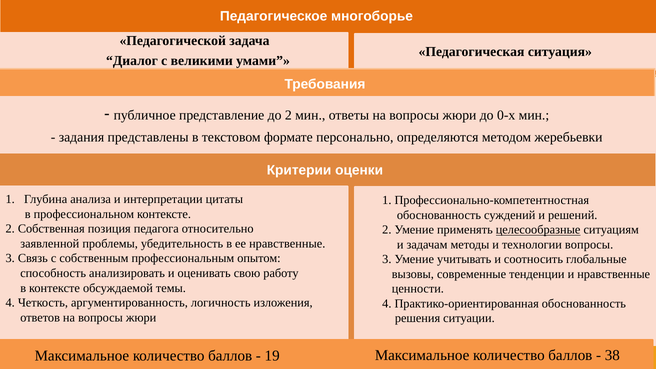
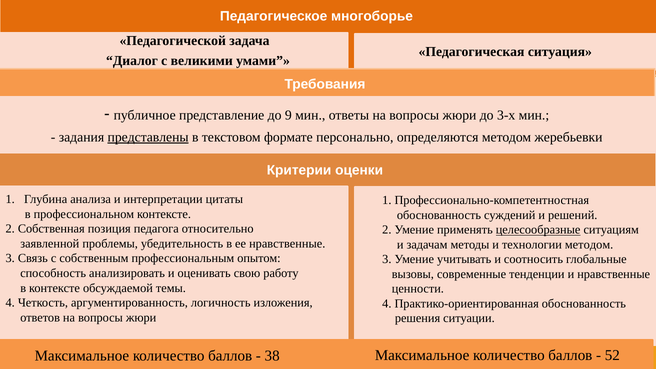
до 2: 2 -> 9 (288, 115)
0-х: 0-х -> 3-х (506, 115)
представлены underline: none -> present (148, 137)
технологии вопросы: вопросы -> методом (589, 245)
19: 19 -> 38 (272, 356)
38: 38 -> 52 (612, 355)
